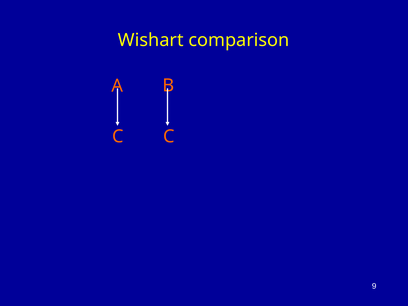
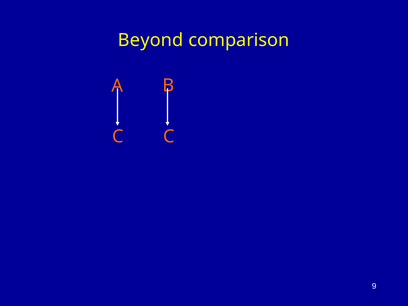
Wishart: Wishart -> Beyond (151, 40)
